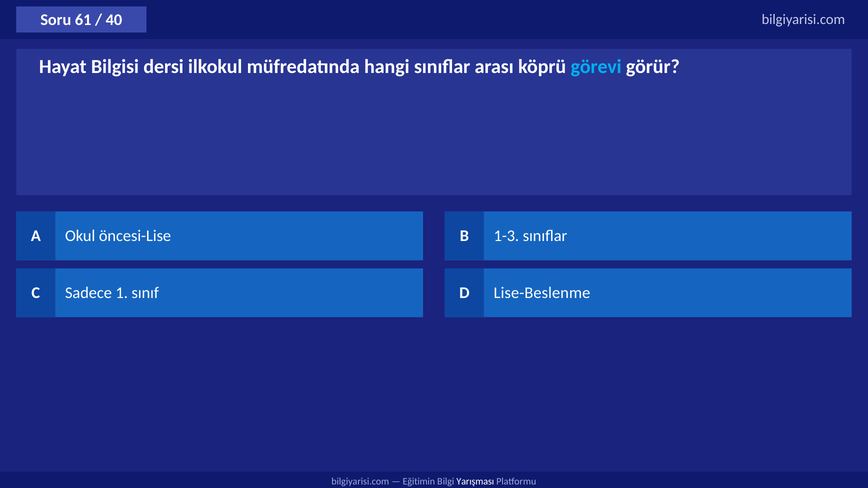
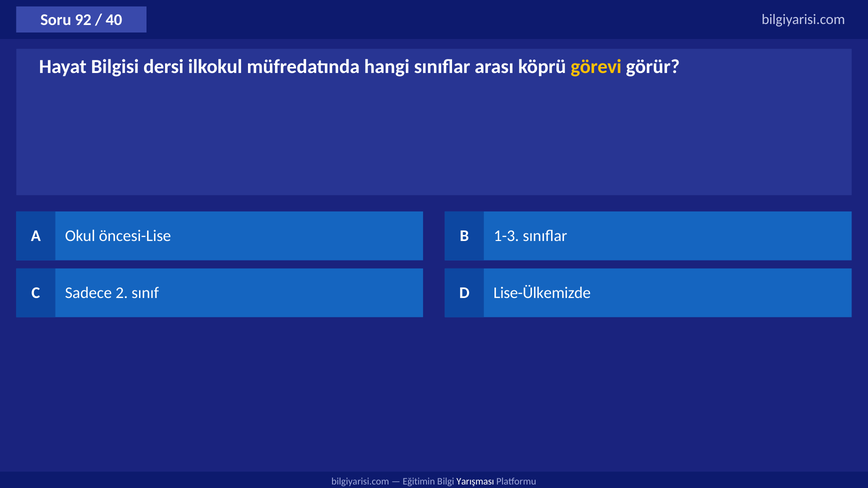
61: 61 -> 92 (83, 20)
görevi colour: light blue -> yellow (596, 67)
1: 1 -> 2 (122, 293)
Lise-Beslenme: Lise-Beslenme -> Lise-Ülkemizde (542, 293)
